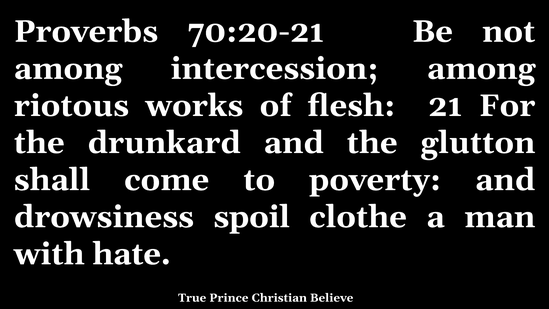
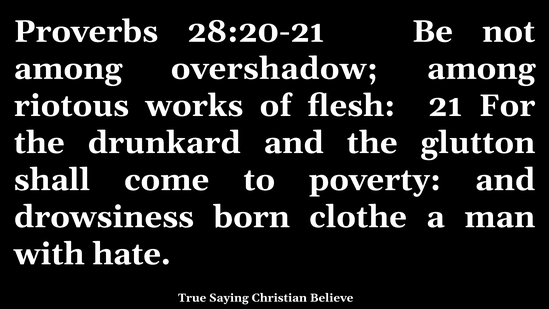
70:20-21: 70:20-21 -> 28:20-21 (256, 32)
intercession: intercession -> overshadow (274, 69)
spoil: spoil -> born (252, 217)
Prince: Prince -> Saying (229, 298)
